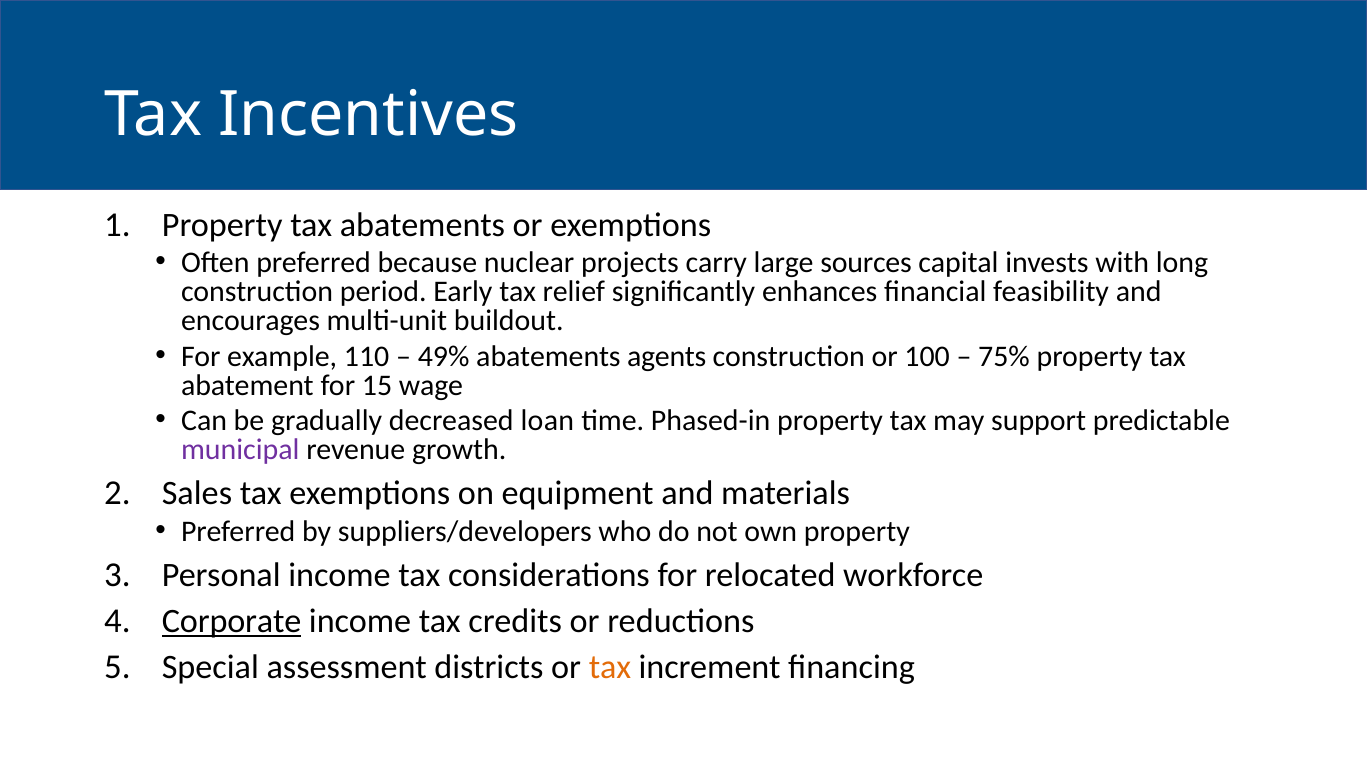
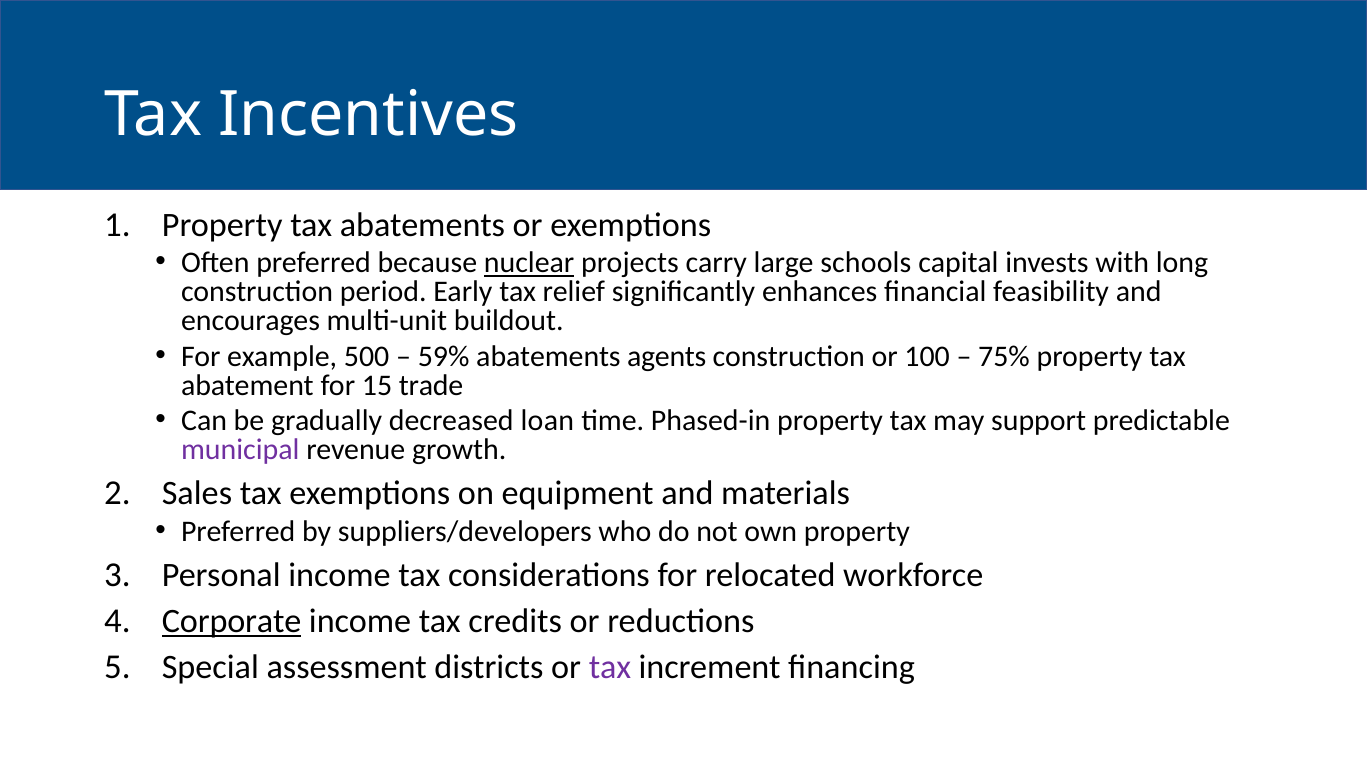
nuclear underline: none -> present (529, 263)
sources: sources -> schools (866, 263)
110: 110 -> 500 (367, 356)
49%: 49% -> 59% (444, 356)
wage: wage -> trade (431, 385)
tax colour: orange -> purple (610, 667)
